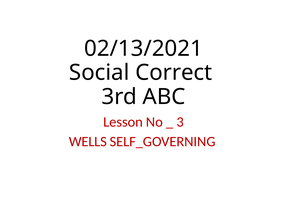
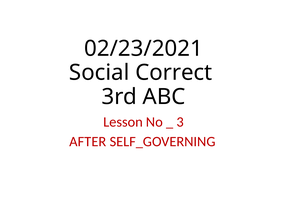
02/13/2021: 02/13/2021 -> 02/23/2021 (143, 49)
WELLS: WELLS -> AFTER (88, 142)
